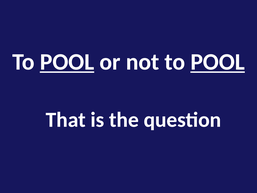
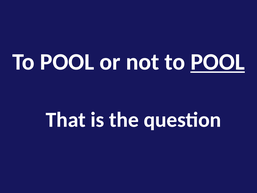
POOL underline: present -> none (67, 62)
